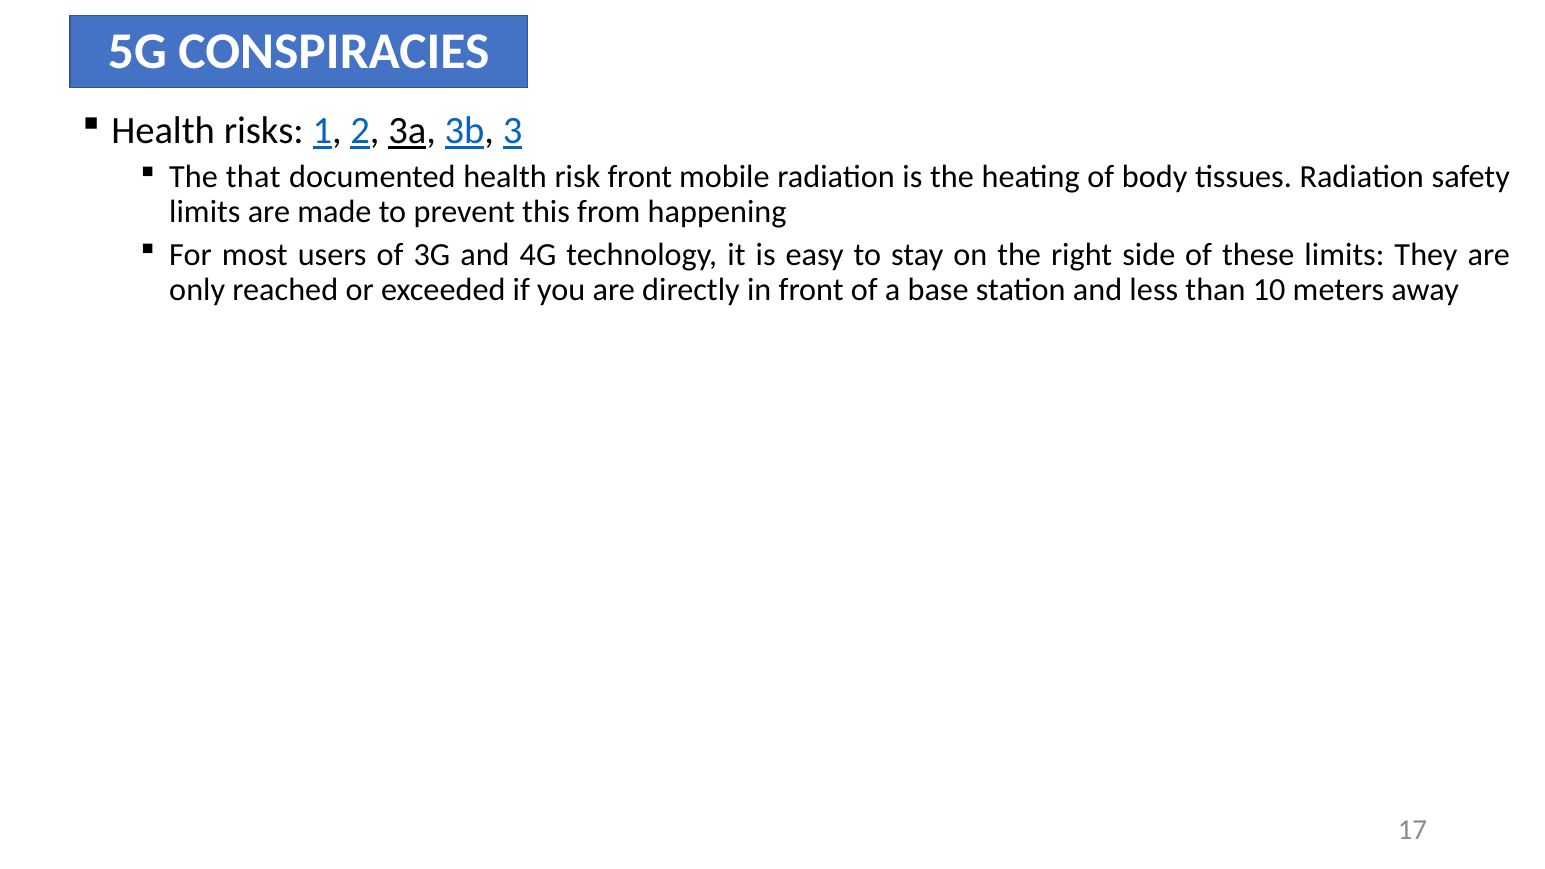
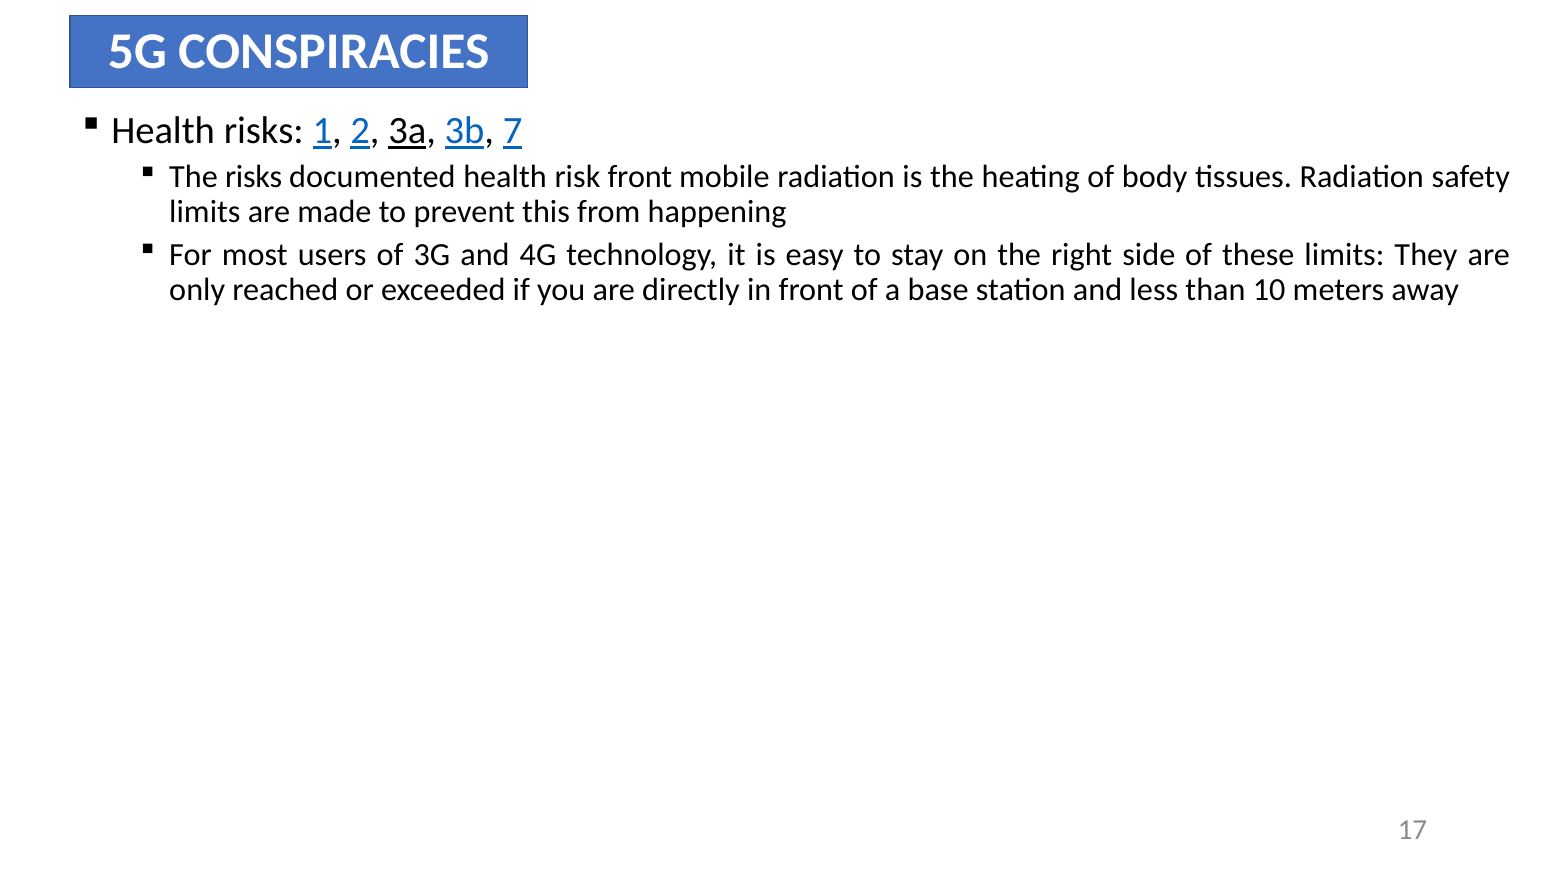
3: 3 -> 7 (513, 131)
The that: that -> risks (254, 177)
